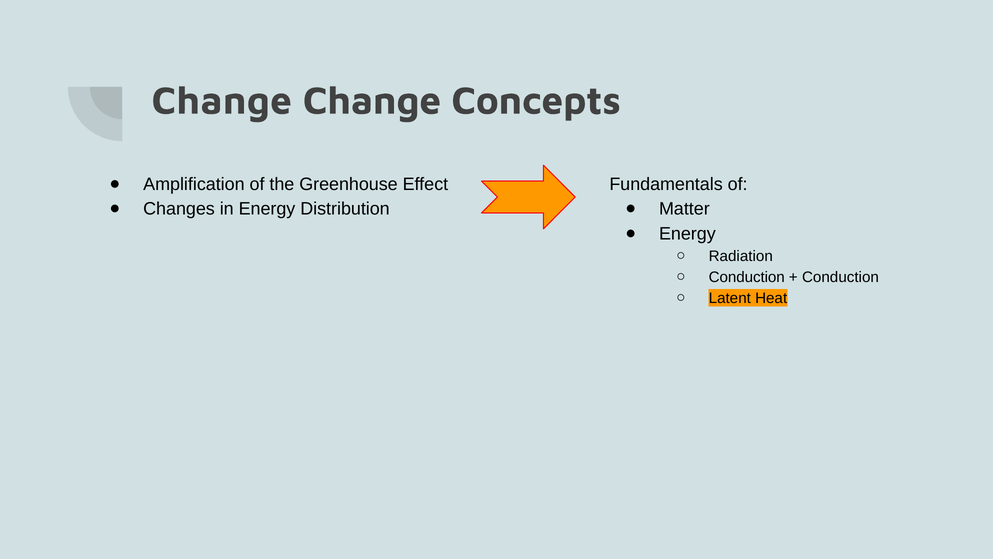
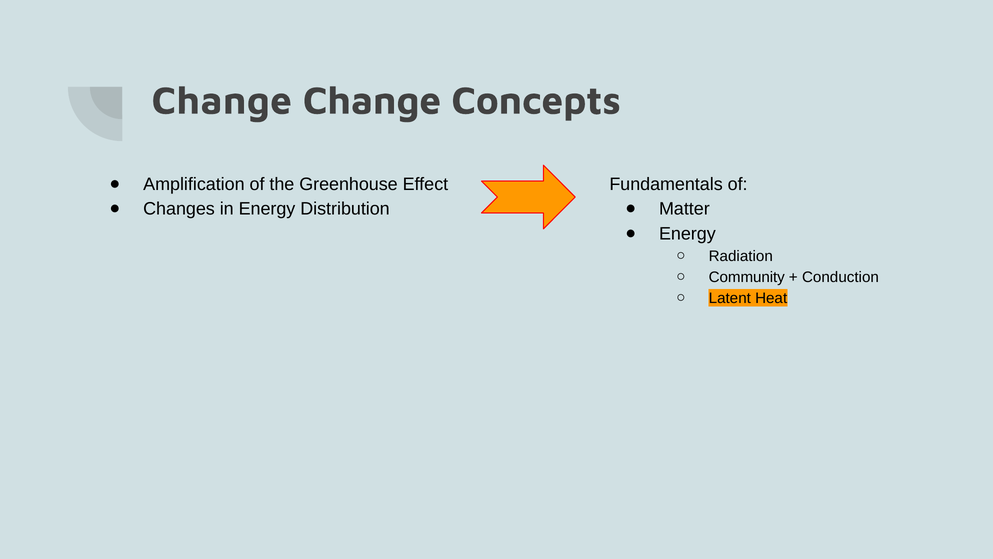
Conduction: Conduction -> Community (747, 277)
